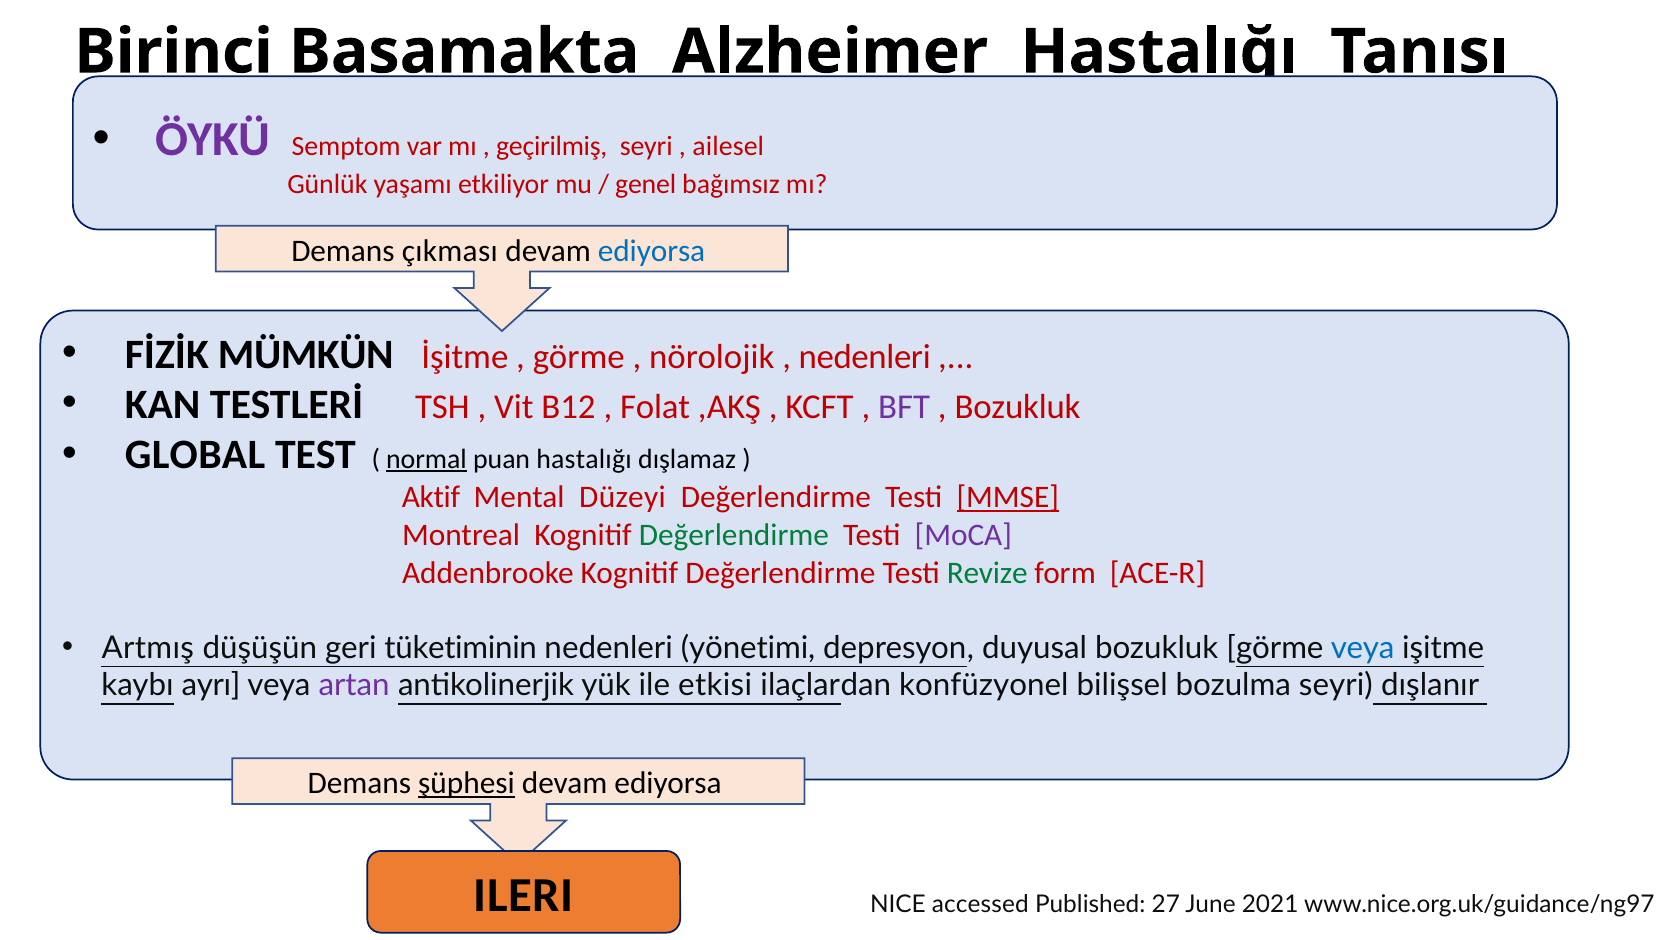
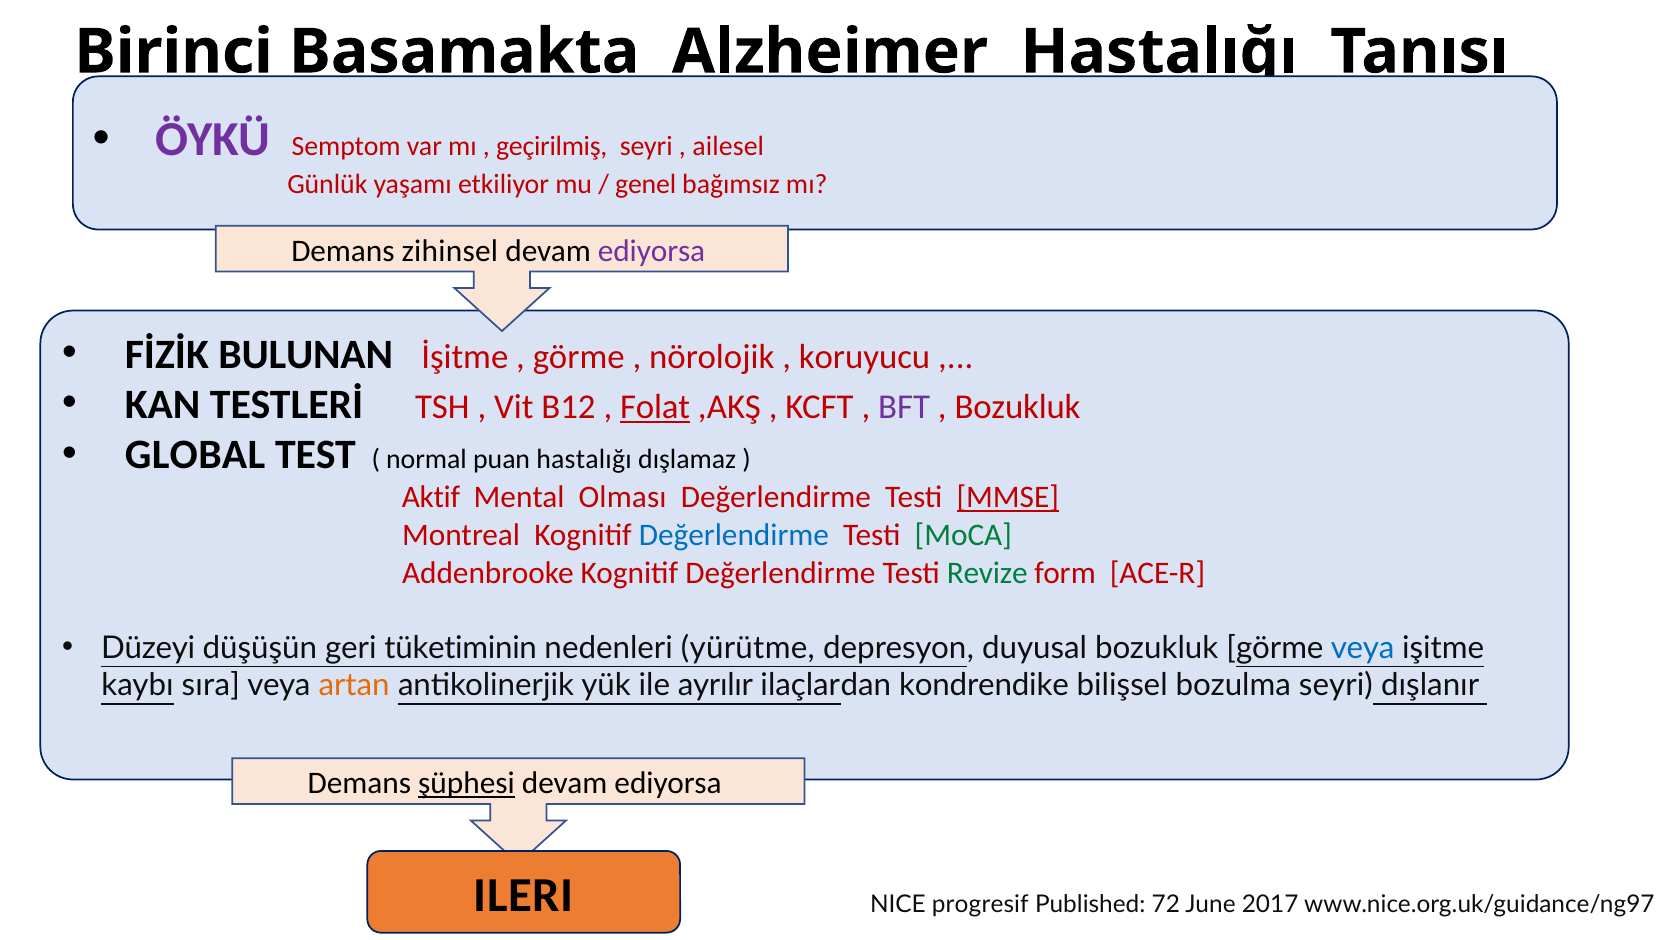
çıkması: çıkması -> zihinsel (450, 251)
ediyorsa colour: blue -> purple (652, 251)
MÜMKÜN: MÜMKÜN -> BULUNAN (306, 354)
nedenleri: nedenleri -> koruyucu (865, 357)
Folat underline: none -> present (655, 407)
normal underline: present -> none (426, 459)
Düzeyi: Düzeyi -> Olması (623, 498)
Değerlendirme colour: green -> blue (734, 535)
MoCA colour: purple -> green (963, 535)
Artmış: Artmış -> Düzeyi (148, 648)
yönetimi: yönetimi -> yürütme (748, 648)
ayrı: ayrı -> sıra (211, 686)
artan colour: purple -> orange (354, 686)
etkisi: etkisi -> ayrılır (715, 686)
konfüzyonel: konfüzyonel -> kondrendike (984, 686)
accessed: accessed -> progresif (980, 905)
27: 27 -> 72 (1166, 905)
2021: 2021 -> 2017 (1270, 905)
